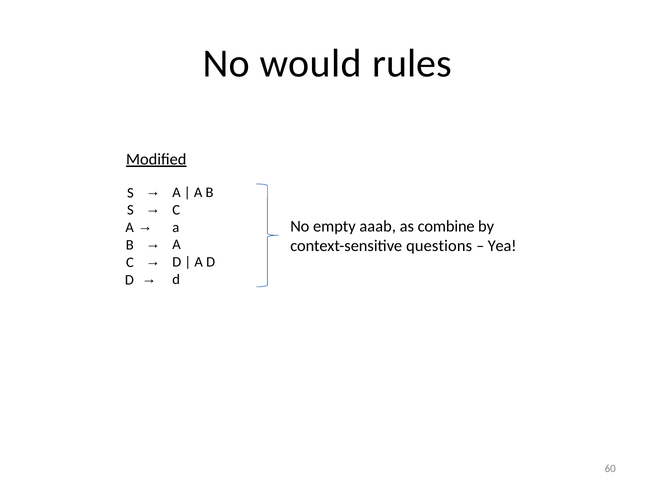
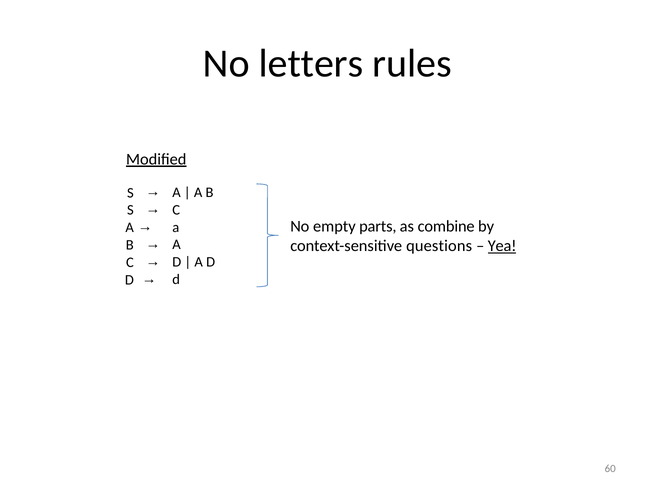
would: would -> letters (311, 63)
aaab: aaab -> parts (378, 227)
Yea underline: none -> present (502, 246)
